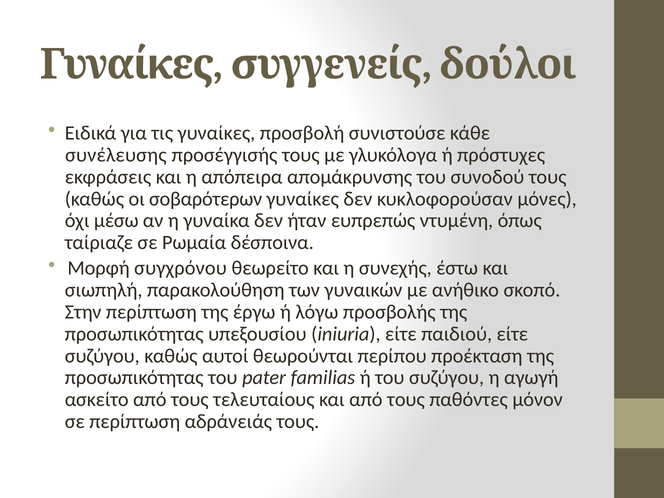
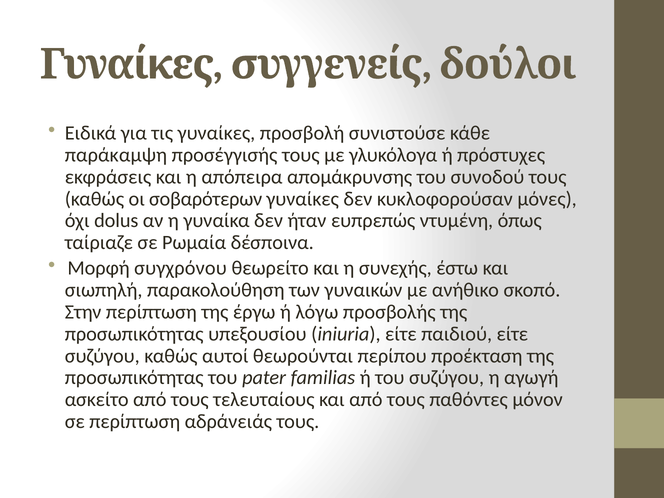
συνέλευσης: συνέλευσης -> παράκαμψη (116, 155)
μέσω: μέσω -> dolus (116, 221)
